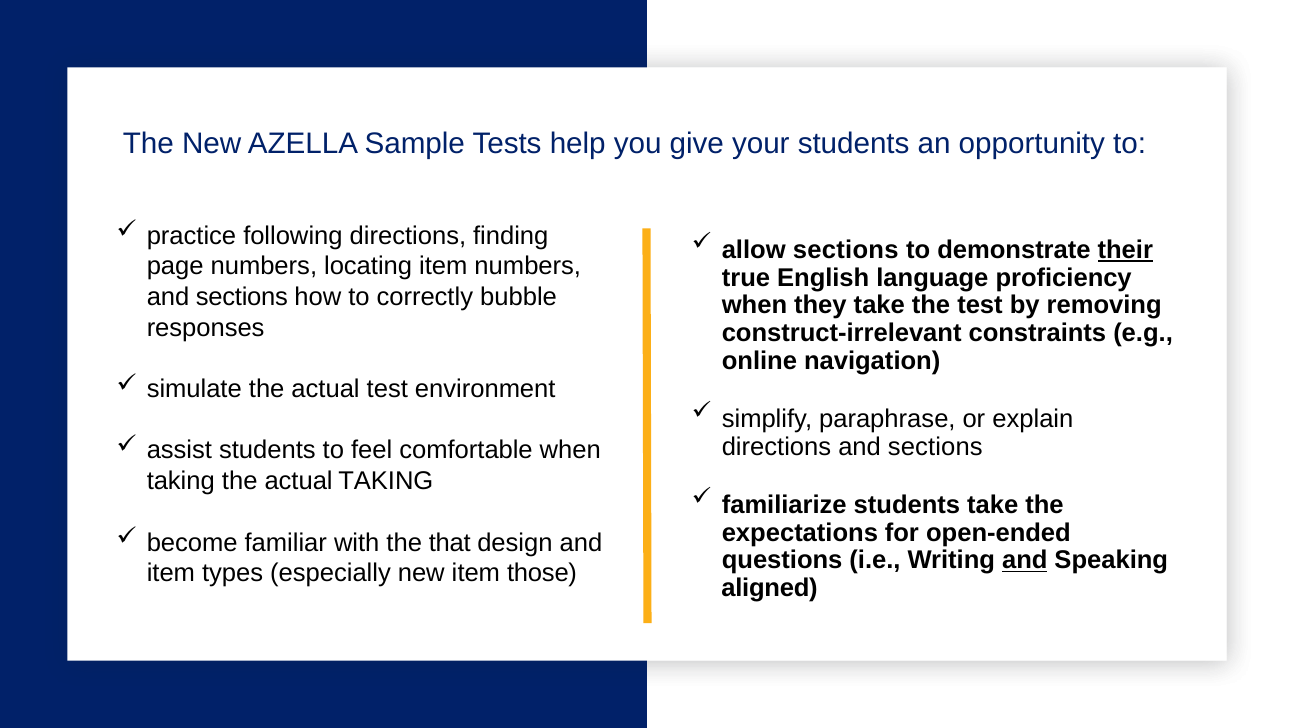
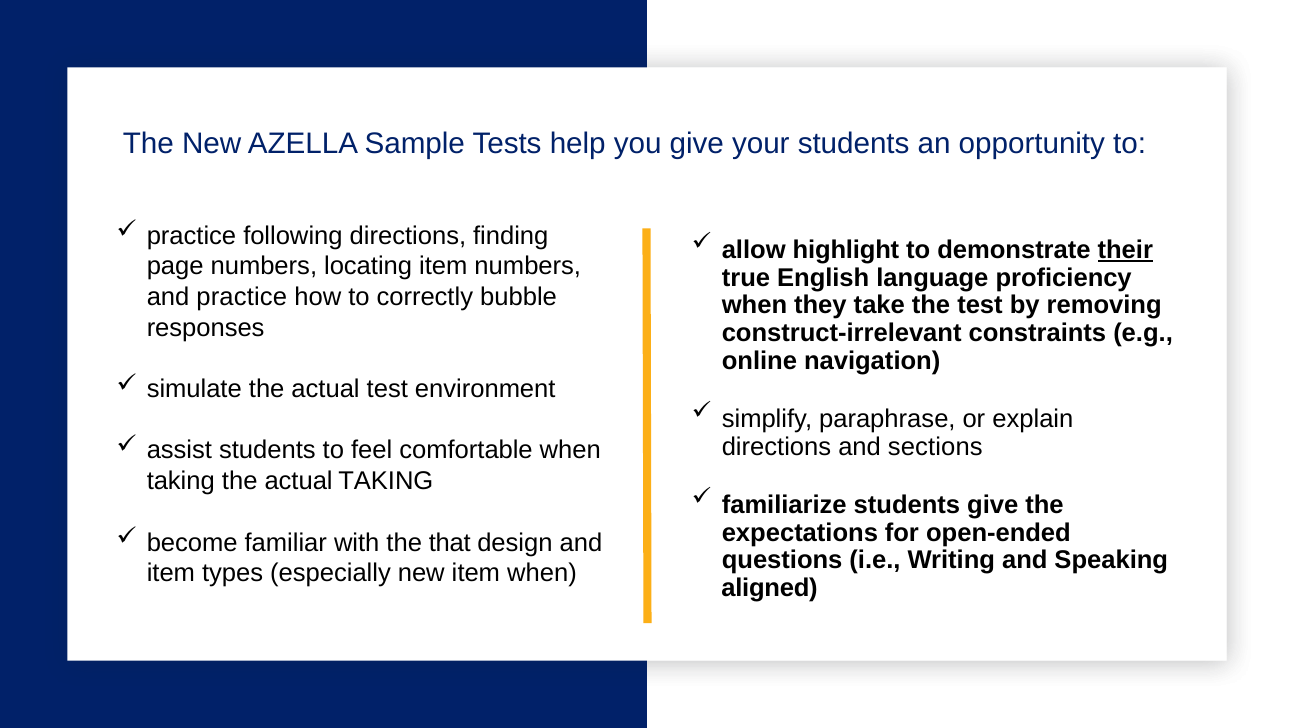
allow sections: sections -> highlight (846, 250)
sections: sections -> practice (242, 297)
students take: take -> give (993, 505)
and underline: present -> none (1025, 560)
item those: those -> when (542, 573)
